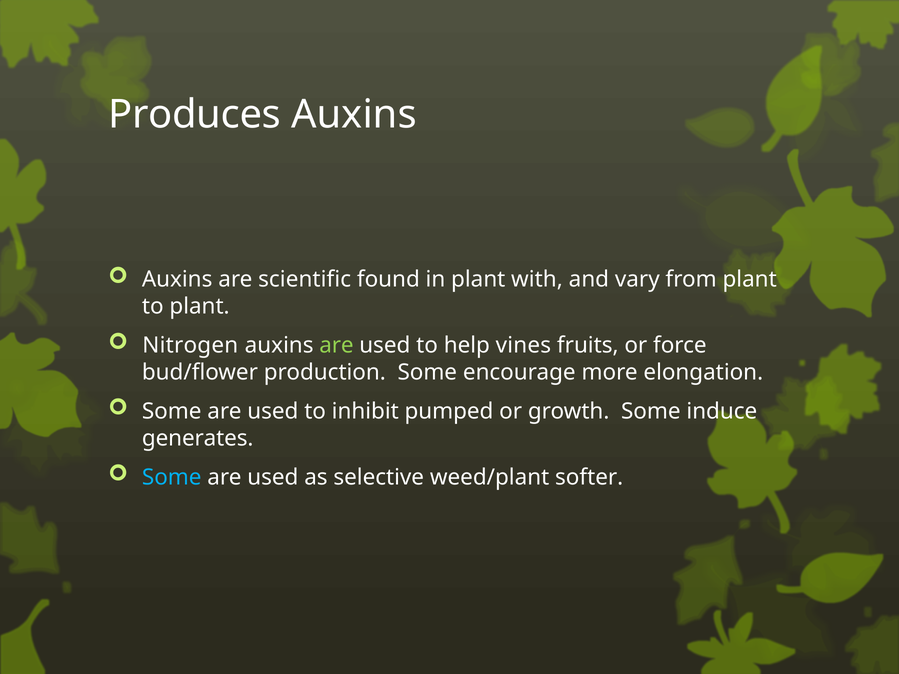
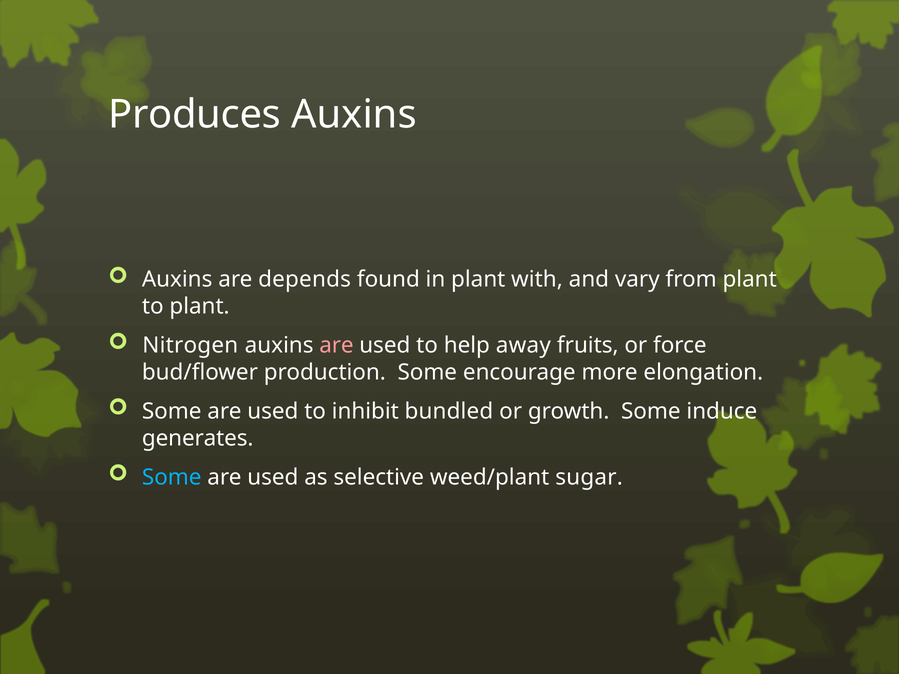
scientific: scientific -> depends (305, 279)
are colour: light green -> pink (336, 345)
vines: vines -> away (523, 345)
pumped: pumped -> bundled (449, 411)
softer: softer -> sugar (589, 477)
